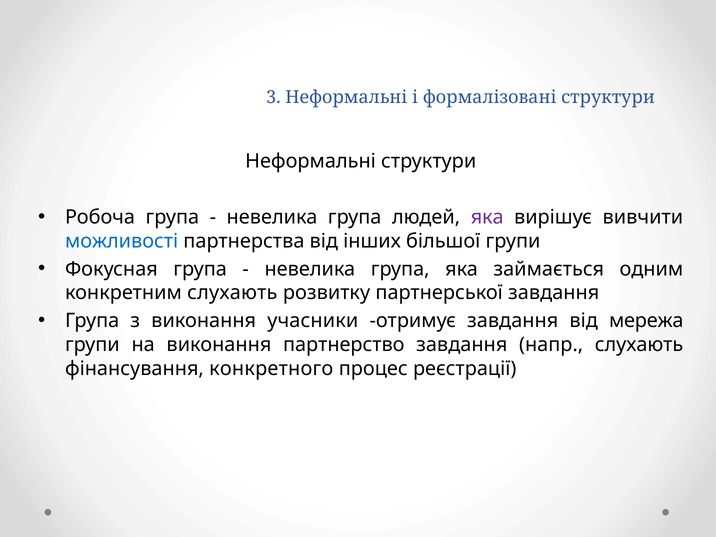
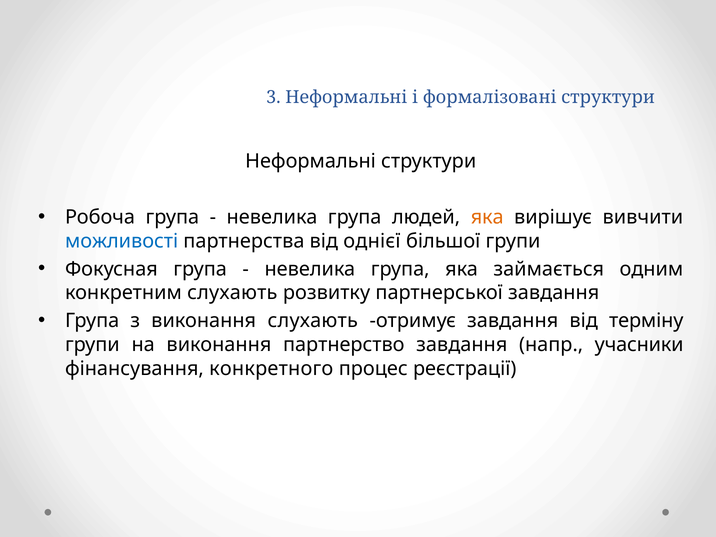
яка colour: purple -> orange (487, 217)
інших: інших -> однієї (372, 241)
виконання учасники: учасники -> слухають (313, 321)
мережа: мережа -> терміну (646, 321)
напр слухають: слухають -> учасники (639, 345)
